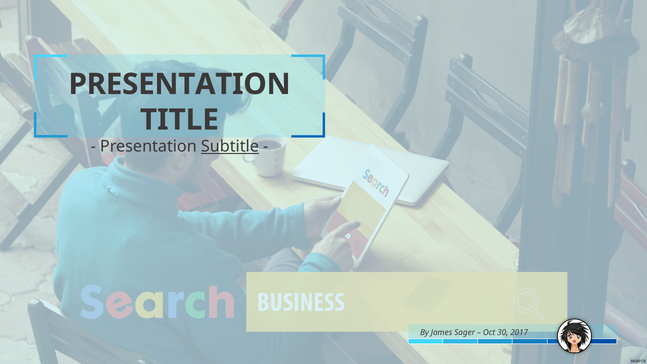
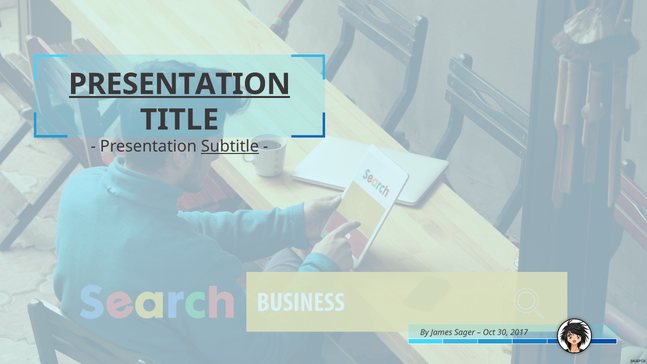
PRESENTATION underline: none -> present (180, 84)
